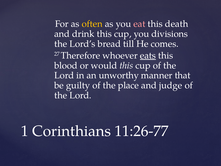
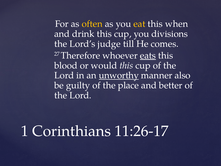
eat colour: pink -> yellow (139, 24)
death: death -> when (177, 24)
bread: bread -> judge (109, 44)
unworthy underline: none -> present (119, 75)
that: that -> also (183, 75)
judge: judge -> better (171, 85)
11:26-77: 11:26-77 -> 11:26-17 (142, 131)
